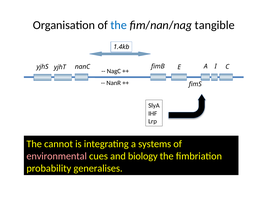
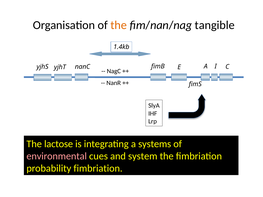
the colour: blue -> orange (119, 25)
cannot: cannot -> lactose (59, 144)
biology: biology -> system (143, 156)
probability generalises: generalises -> fimbriation (98, 169)
